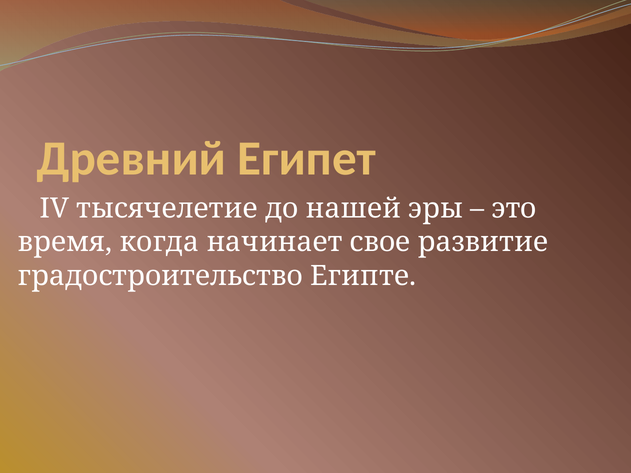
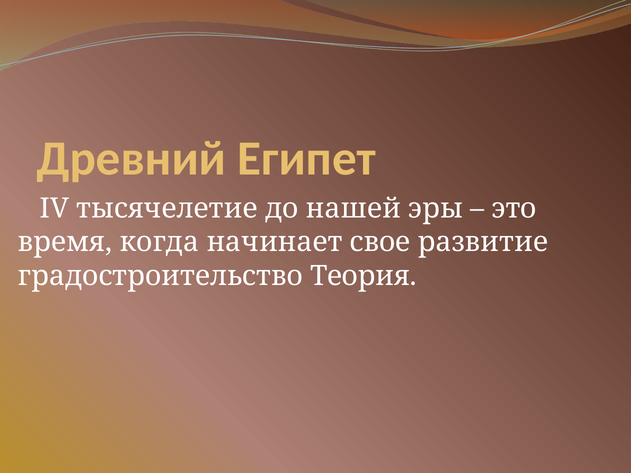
Египте: Египте -> Теория (363, 276)
